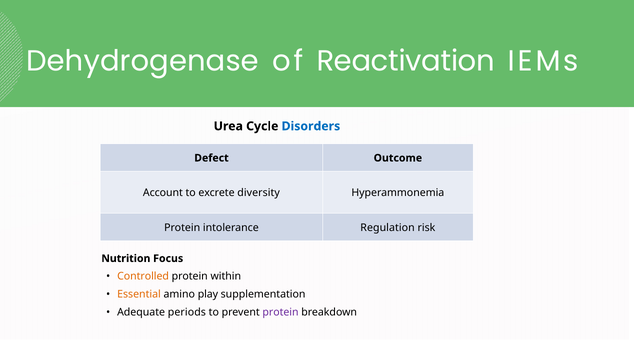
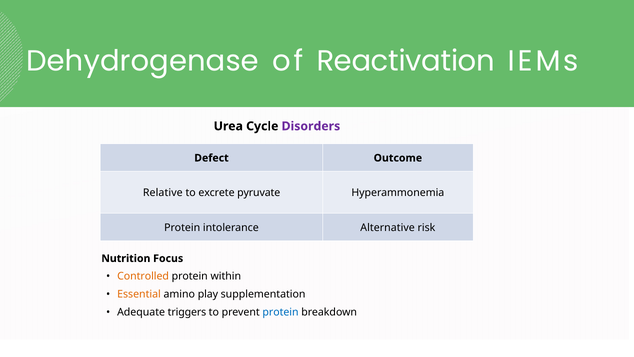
Disorders colour: blue -> purple (311, 126)
Account: Account -> Relative (163, 193)
diversity: diversity -> pyruvate (259, 193)
Regulation: Regulation -> Alternative (388, 227)
periods: periods -> triggers (187, 312)
protein colour: purple -> blue (281, 312)
